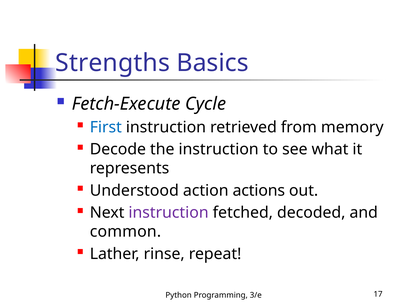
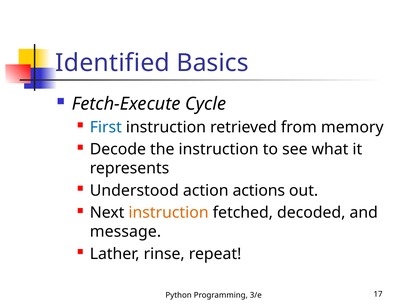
Strengths: Strengths -> Identified (113, 63)
instruction colour: purple -> orange (169, 213)
common: common -> message (125, 232)
